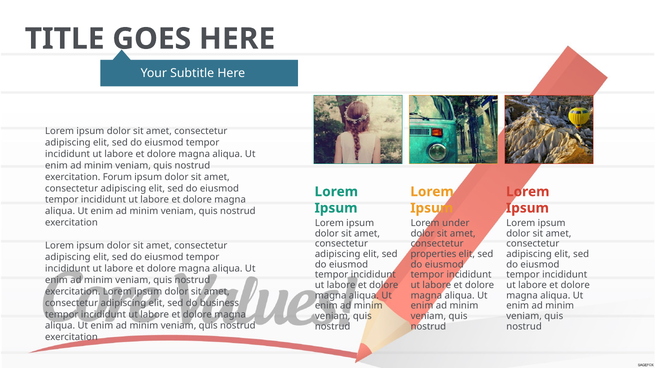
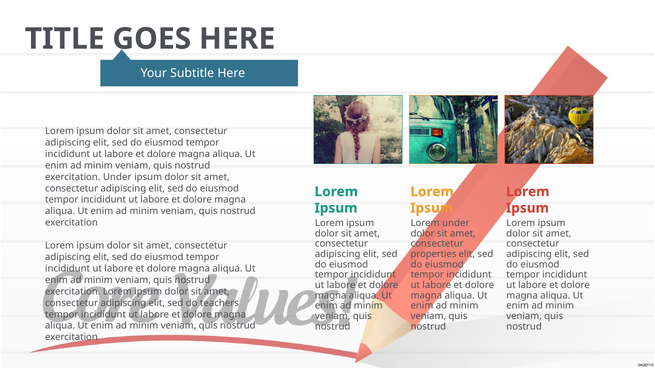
exercitation Forum: Forum -> Under (117, 177)
business: business -> teachers (219, 303)
